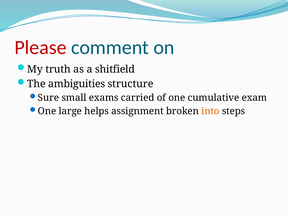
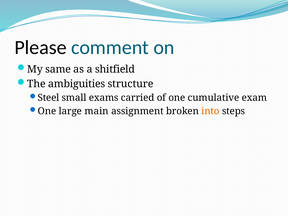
Please colour: red -> black (40, 48)
truth: truth -> same (58, 69)
Sure: Sure -> Steel (49, 98)
helps: helps -> main (97, 111)
